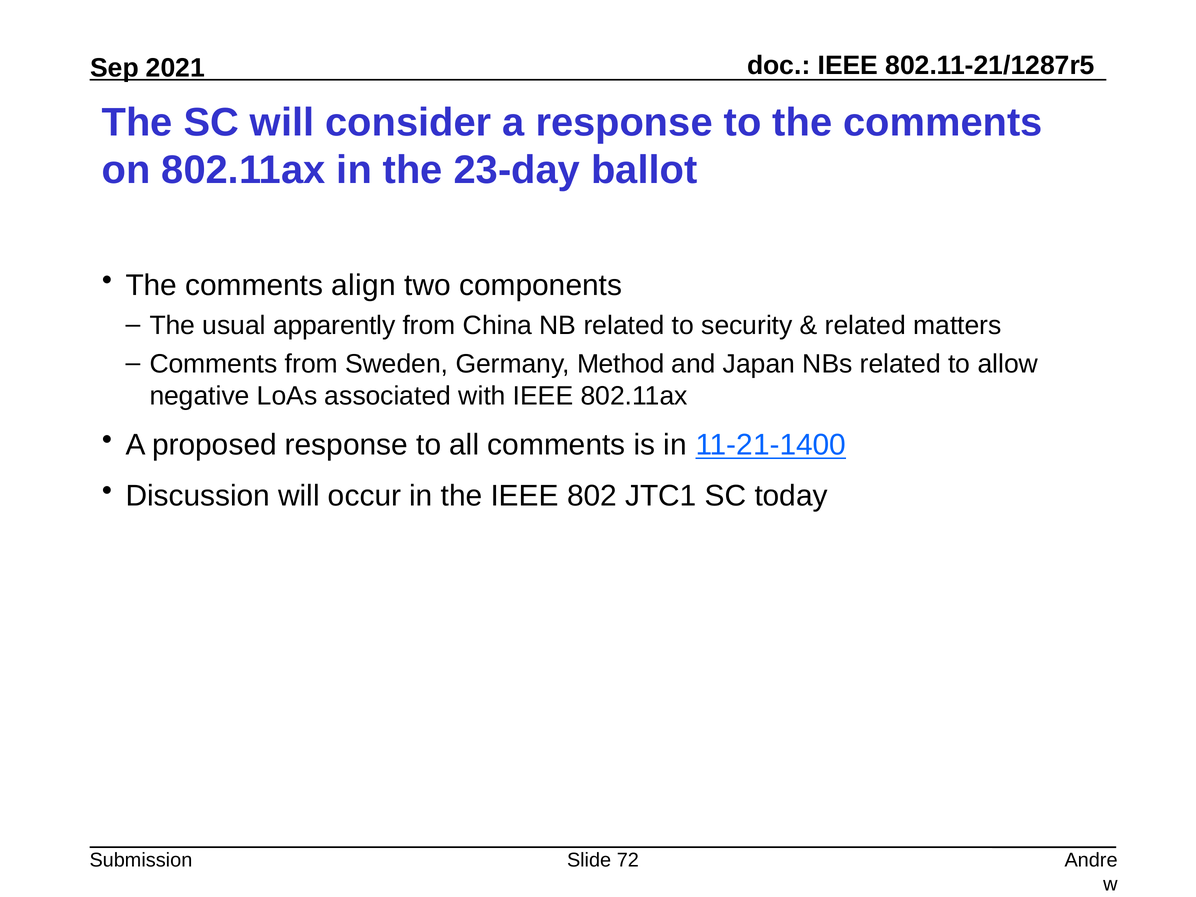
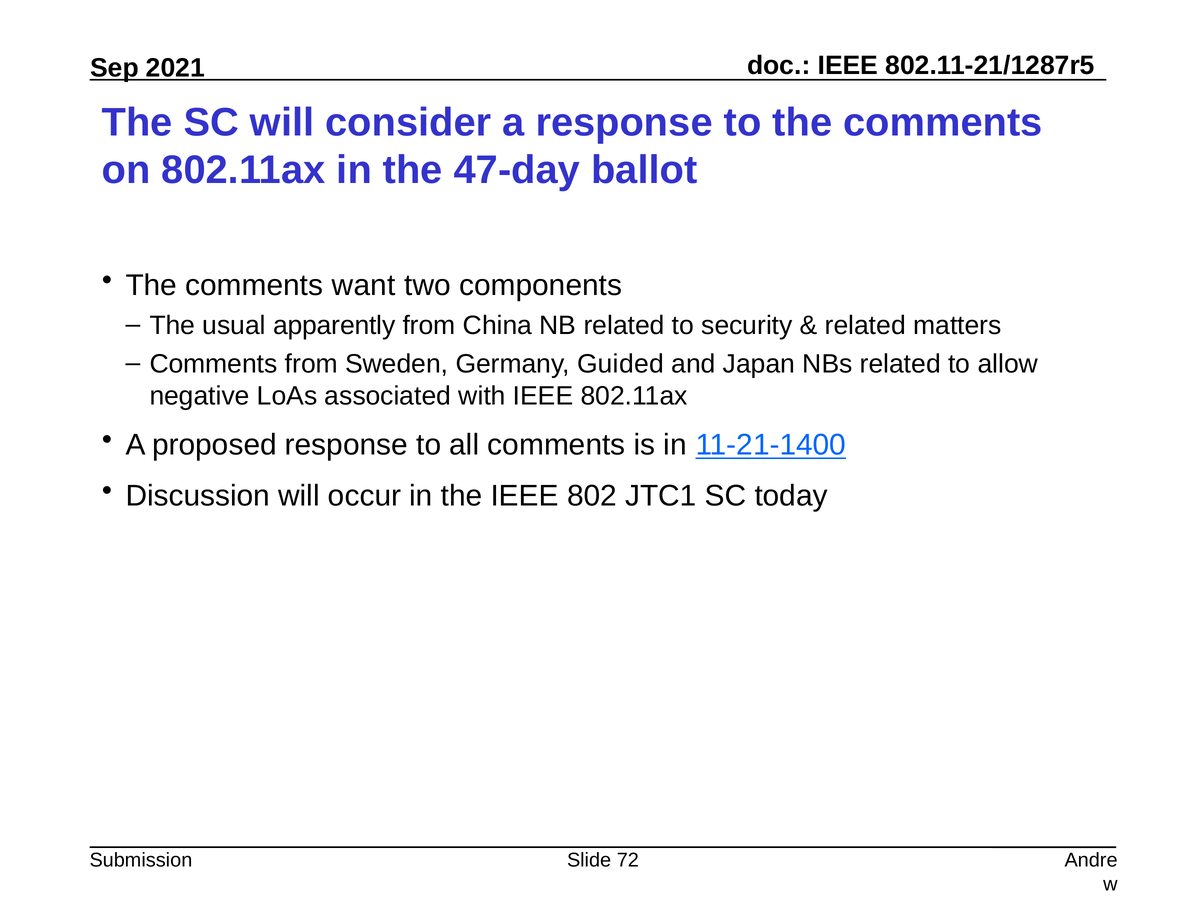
23-day: 23-day -> 47-day (517, 170)
align: align -> want (364, 285)
Method: Method -> Guided (620, 364)
